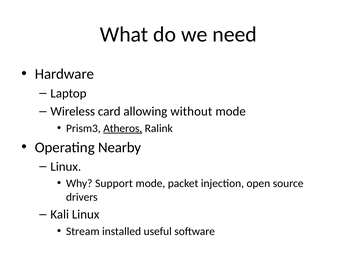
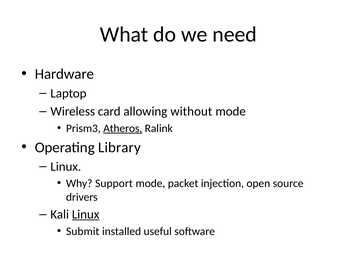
Nearby: Nearby -> Library (120, 148)
Linux underline: none -> present (86, 215)
Stream: Stream -> Submit (83, 232)
